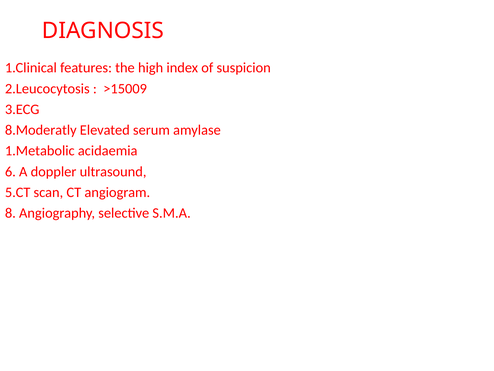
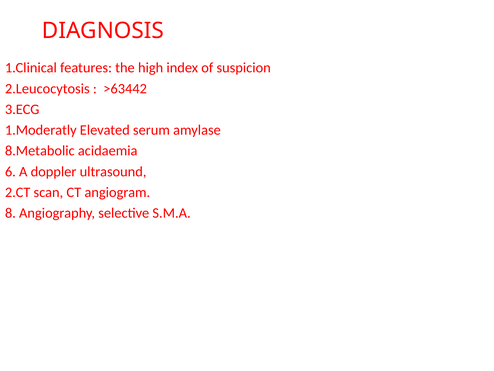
>15009: >15009 -> >63442 (125, 89)
8.Moderatly: 8.Moderatly -> 1.Moderatly (41, 130)
1.Metabolic: 1.Metabolic -> 8.Metabolic (40, 151)
5.CT: 5.CT -> 2.CT (18, 192)
